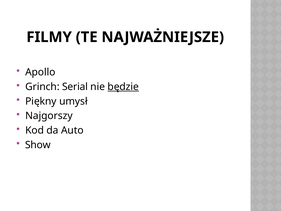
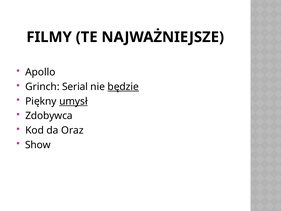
umysł underline: none -> present (73, 101)
Najgorszy: Najgorszy -> Zdobywca (49, 116)
Auto: Auto -> Oraz (72, 130)
